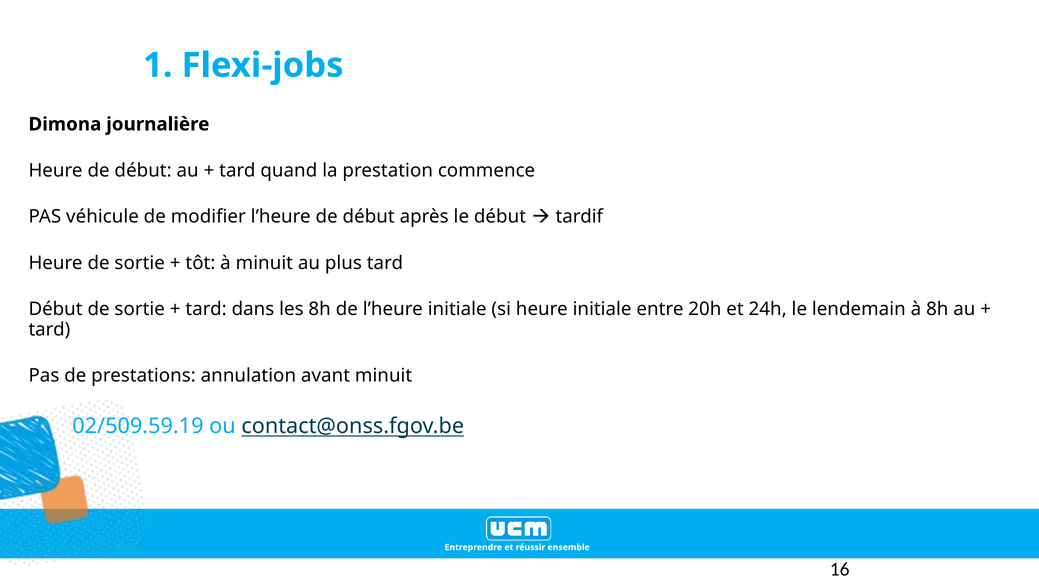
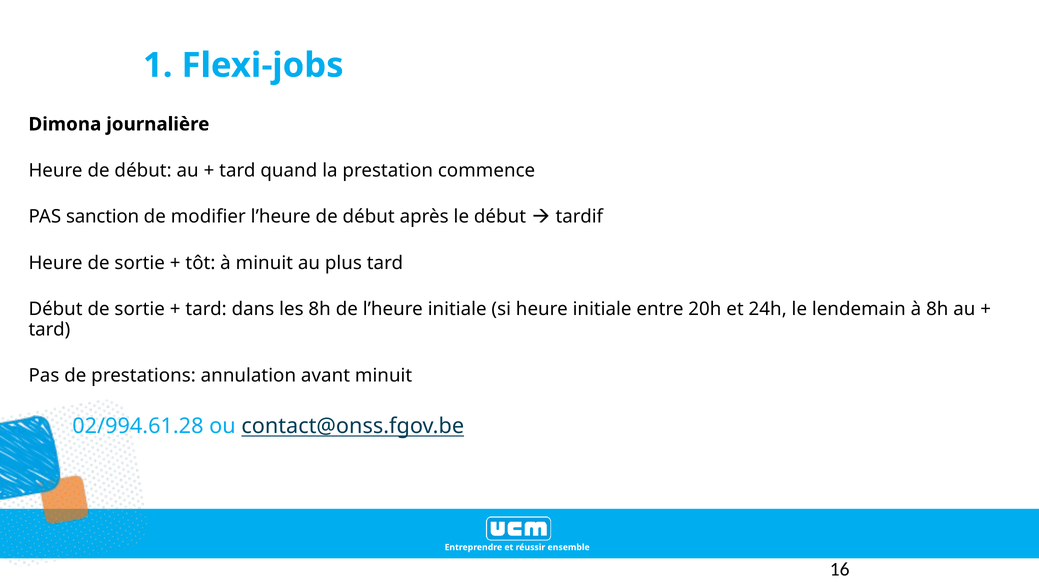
véhicule: véhicule -> sanction (103, 217)
02/509.59.19: 02/509.59.19 -> 02/994.61.28 (138, 426)
